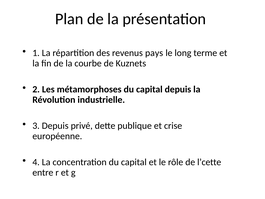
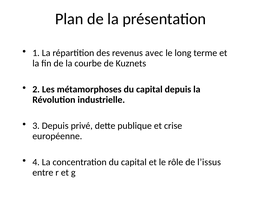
pays: pays -> avec (154, 53)
l’cette: l’cette -> l’issus (209, 162)
